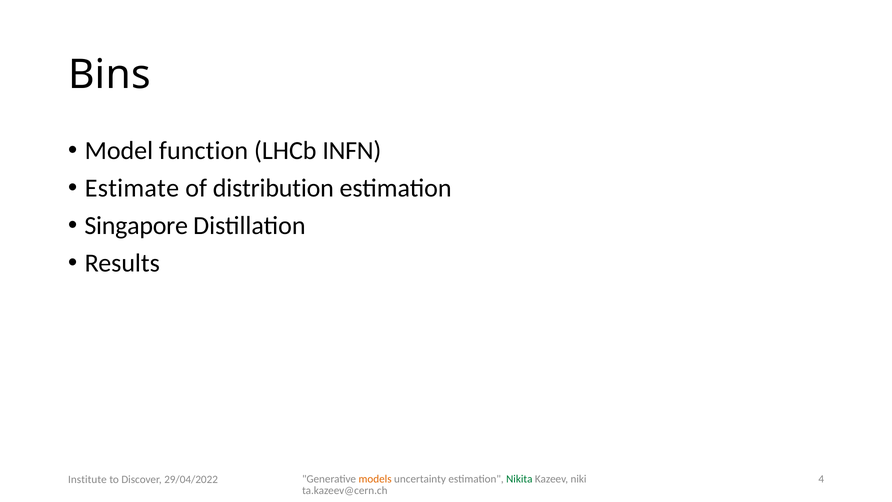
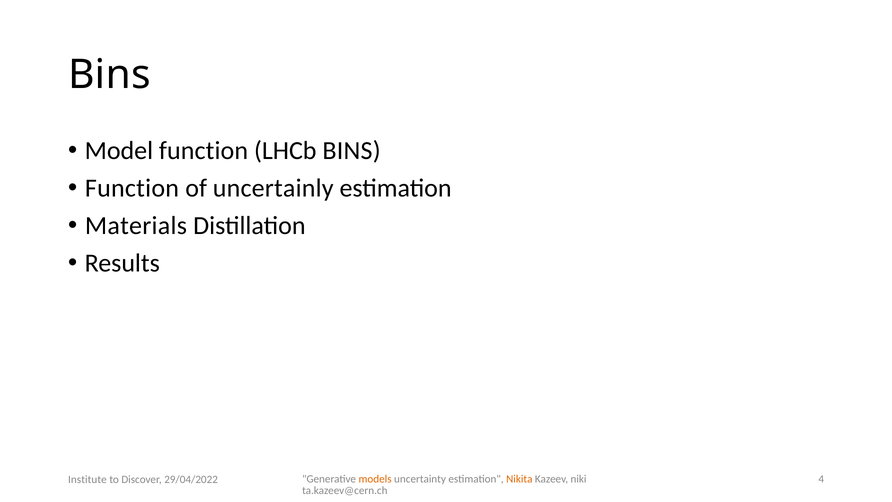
LHCb INFN: INFN -> BINS (352, 151)
Estimate: Estimate -> Function (132, 188)
distribution: distribution -> uncertainly (273, 188)
Singapore: Singapore -> Materials (136, 225)
Nikita colour: green -> orange (519, 479)
